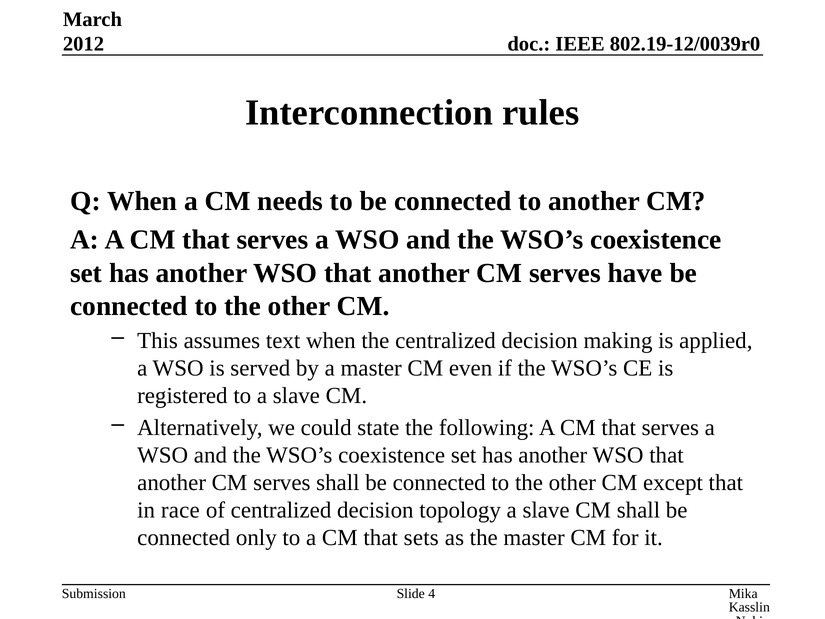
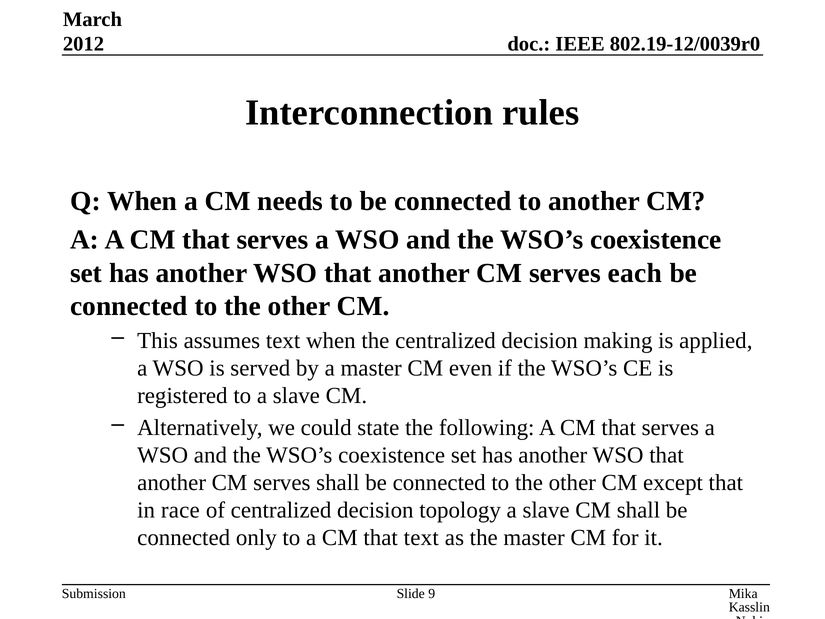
have: have -> each (635, 273)
that sets: sets -> text (421, 537)
4: 4 -> 9 (432, 593)
